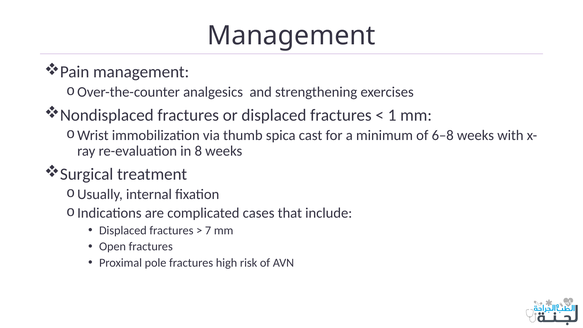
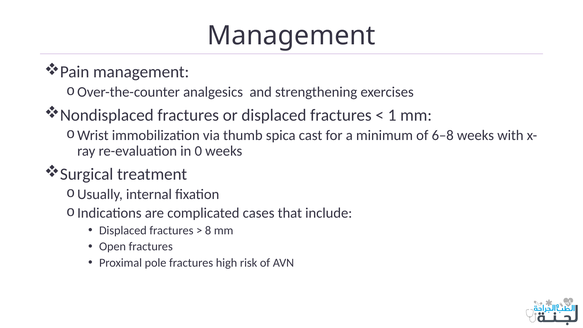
8: 8 -> 0 (198, 151)
7: 7 -> 8 (208, 230)
